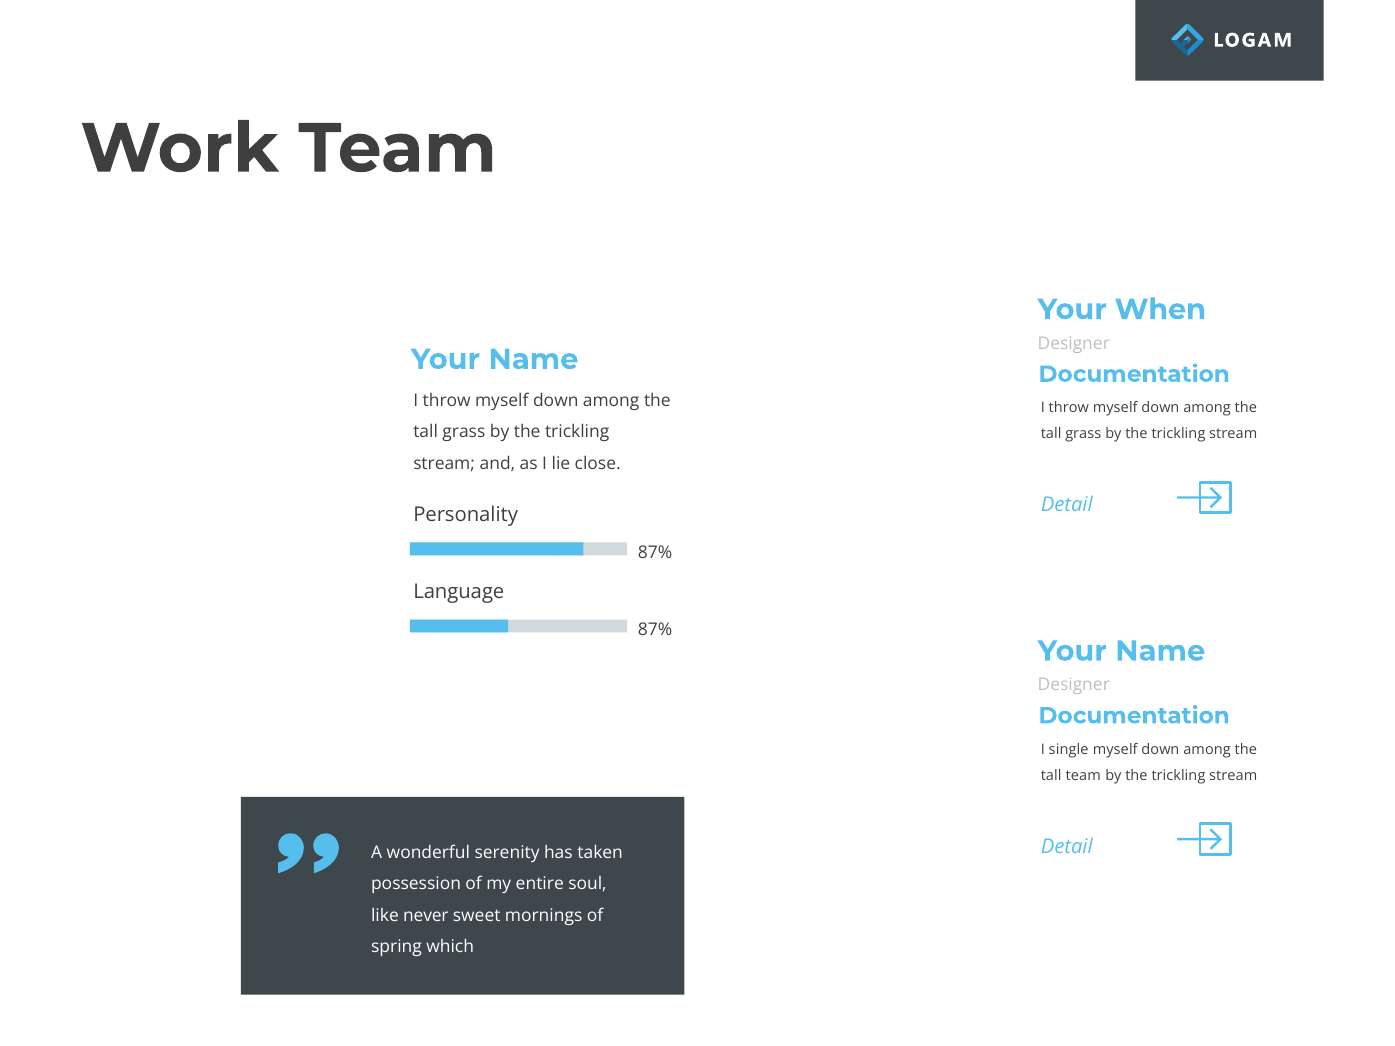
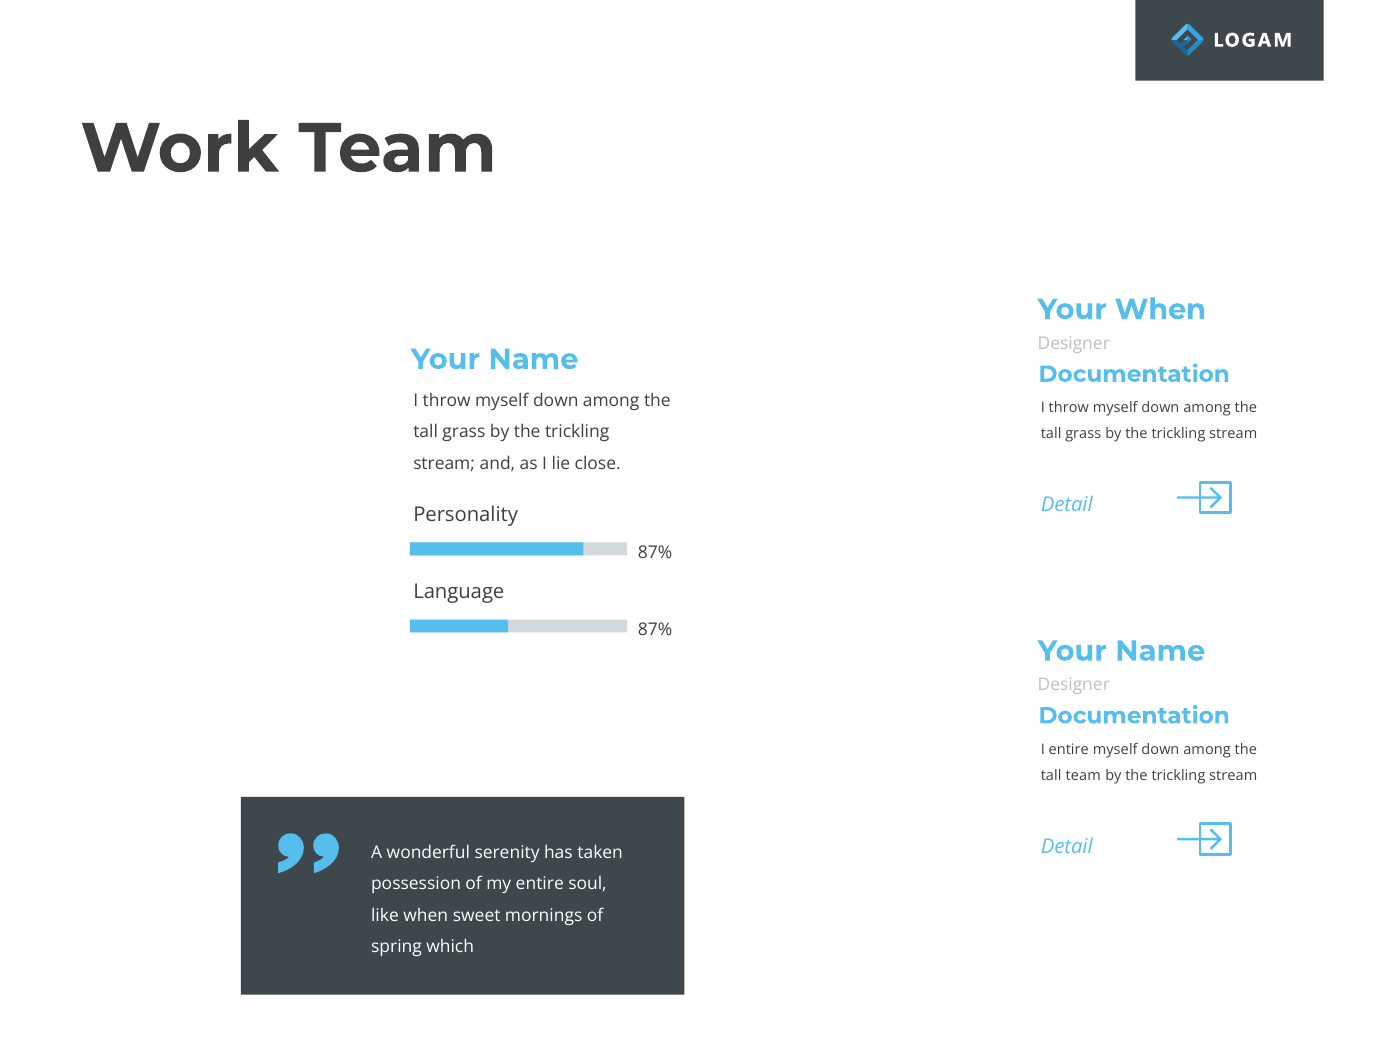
I single: single -> entire (1069, 750)
like never: never -> when (426, 916)
